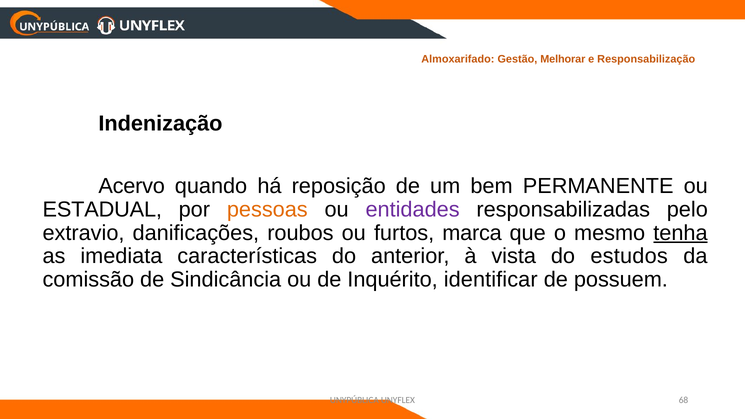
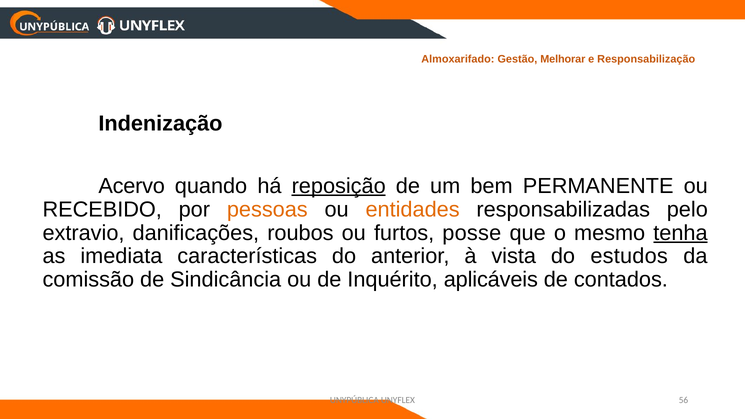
reposição underline: none -> present (339, 186)
ESTADUAL: ESTADUAL -> RECEBIDO (102, 209)
entidades colour: purple -> orange (413, 209)
marca: marca -> posse (472, 233)
identificar: identificar -> aplicáveis (491, 280)
possuem: possuem -> contados (621, 280)
68: 68 -> 56 (683, 400)
